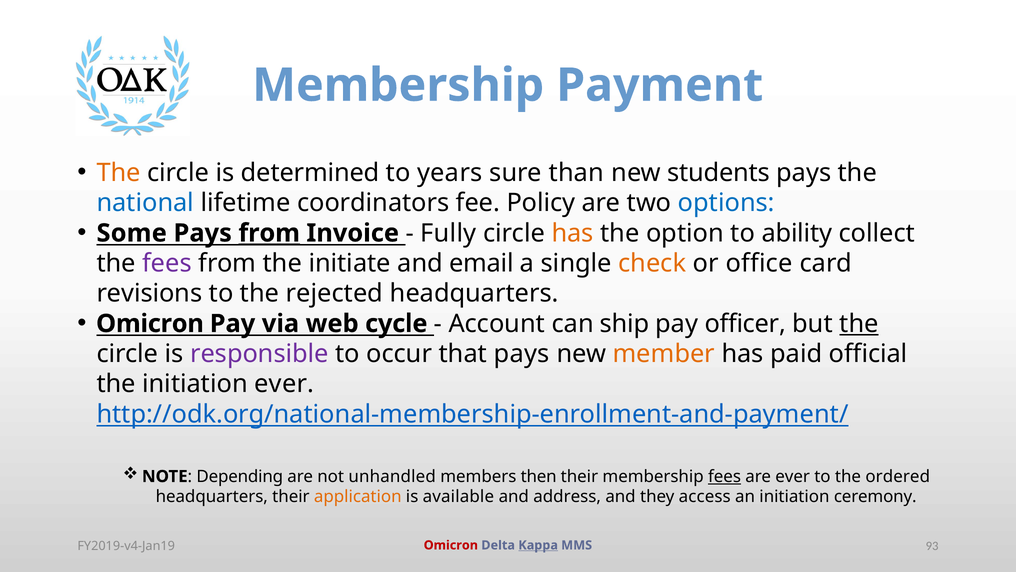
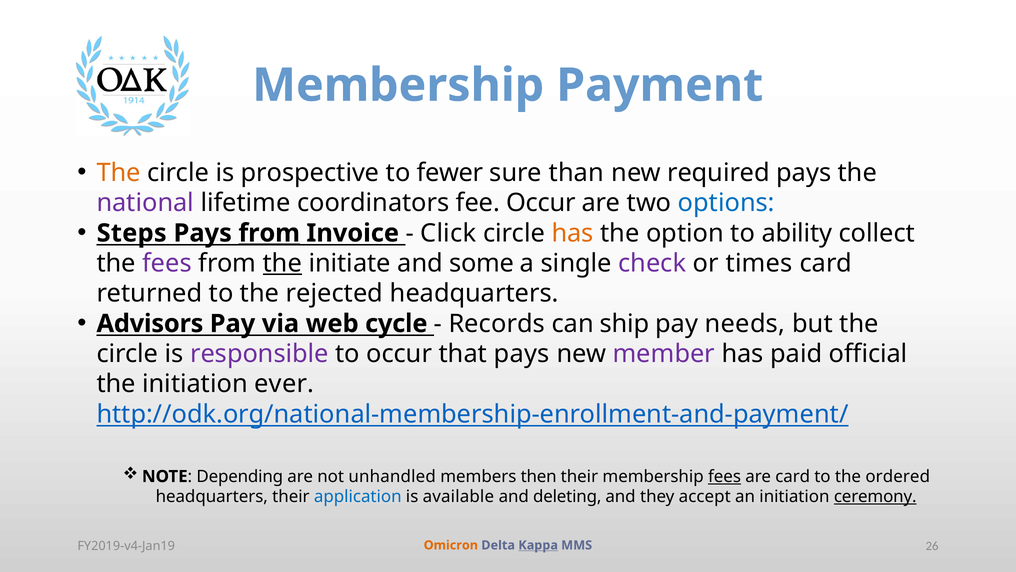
determined: determined -> prospective (310, 173)
years: years -> fewer (450, 173)
students: students -> required (719, 173)
national colour: blue -> purple (145, 203)
fee Policy: Policy -> Occur (541, 203)
Some: Some -> Steps (132, 233)
Fully: Fully -> Click (448, 233)
the underline: none -> present (282, 263)
email: email -> some (482, 263)
check colour: orange -> purple (652, 263)
office: office -> times (759, 263)
revisions: revisions -> returned (149, 293)
Omicron: Omicron -> Advisors (150, 323)
Account: Account -> Records (497, 323)
officer: officer -> needs (745, 323)
the underline: present -> none (859, 323)
member colour: orange -> purple (664, 354)
are ever: ever -> card (793, 476)
application colour: orange -> blue (358, 496)
address: address -> deleting (567, 496)
access: access -> accept (705, 496)
ceremony underline: none -> present (875, 496)
Omicron colour: red -> orange (451, 545)
93: 93 -> 26 (932, 546)
